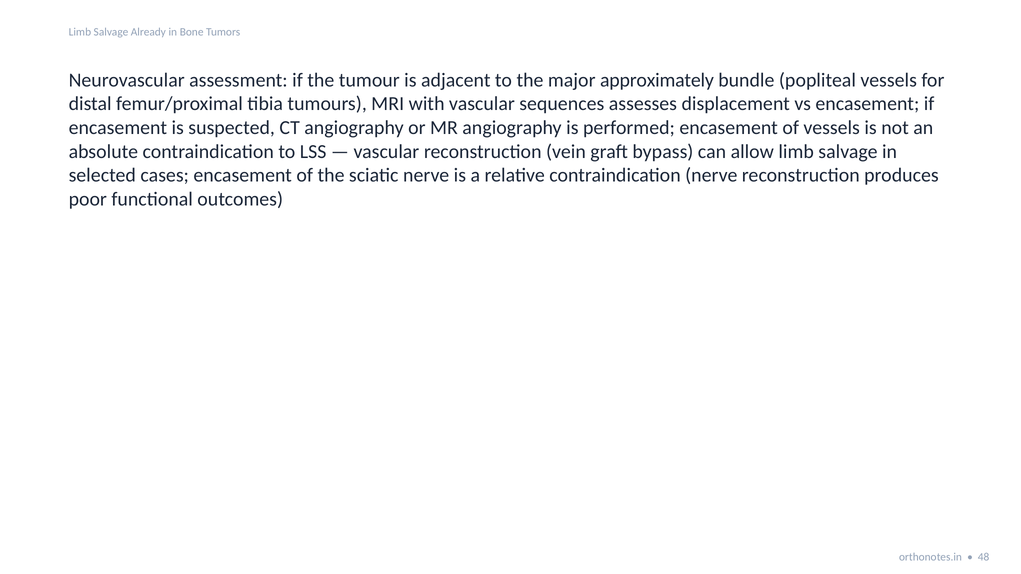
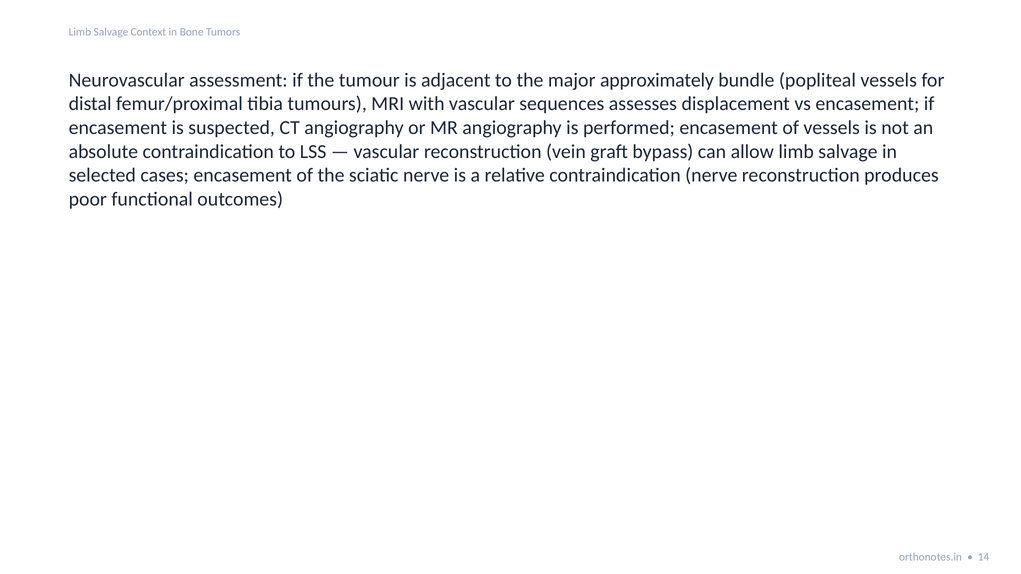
Already: Already -> Context (148, 32)
48: 48 -> 14 (984, 557)
